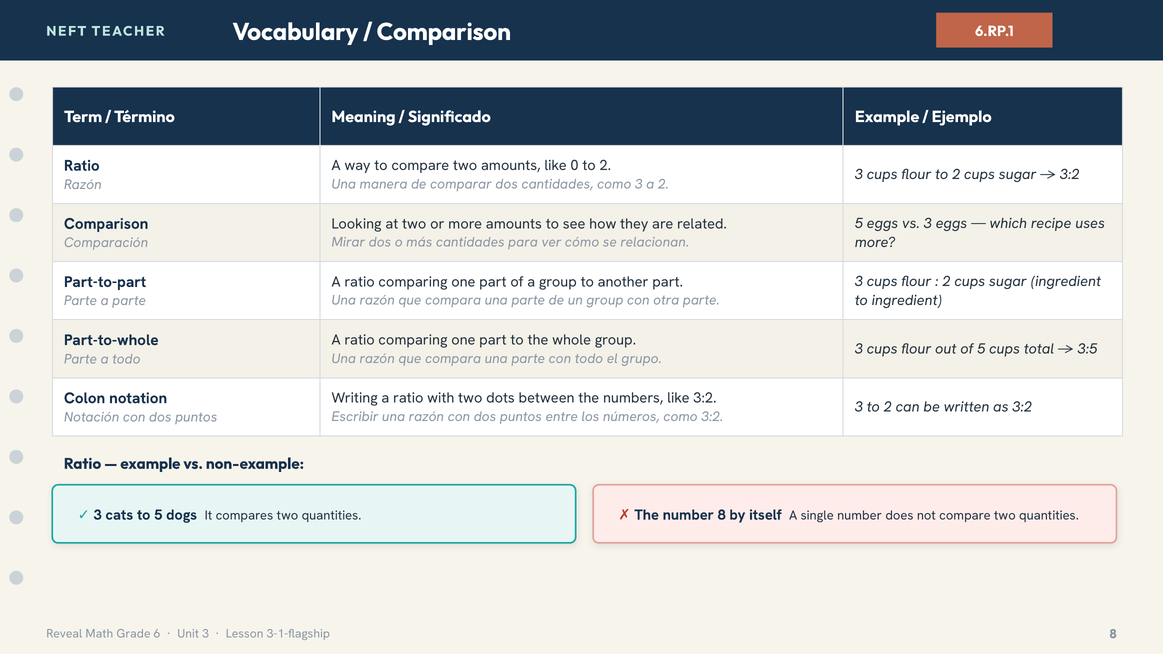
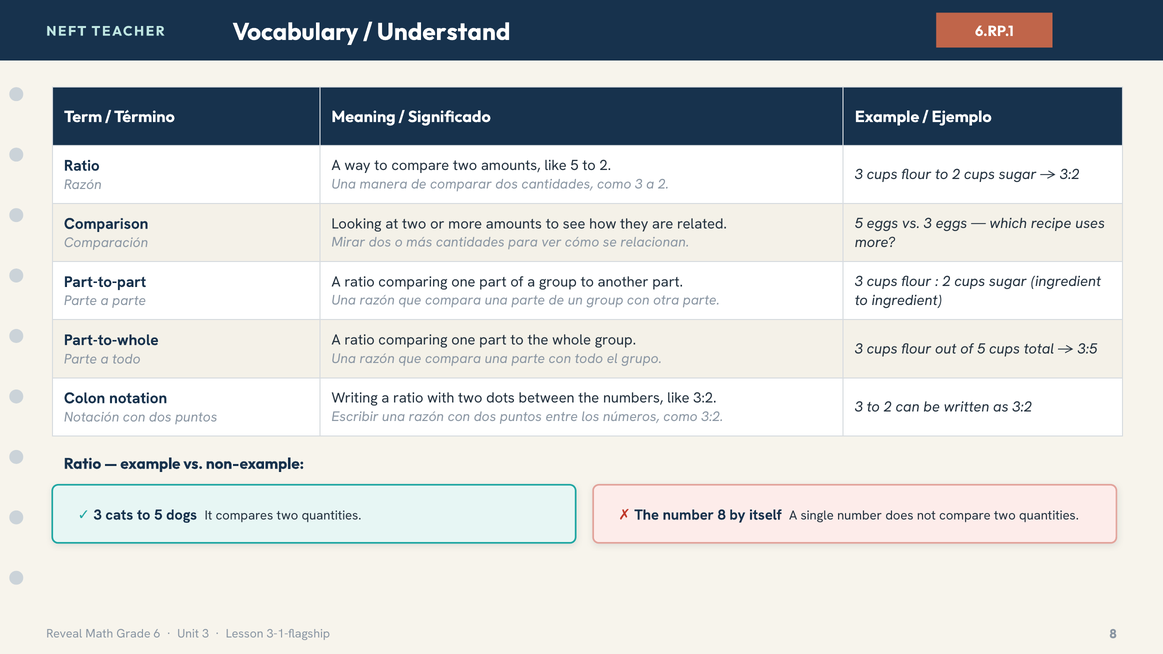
Comparison: Comparison -> Understand (444, 32)
like 0: 0 -> 5 (575, 166)
